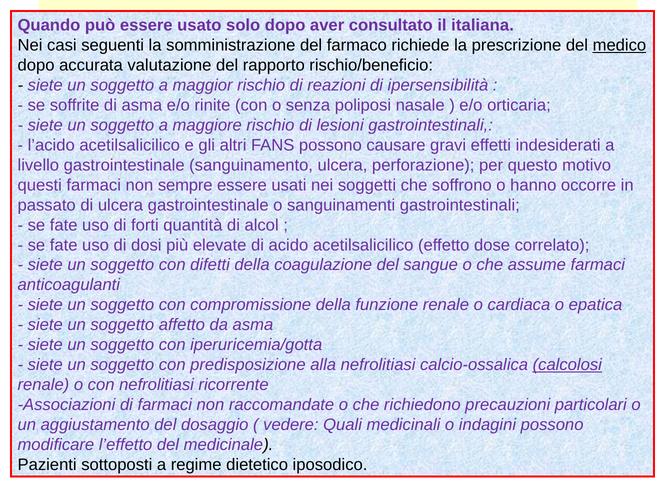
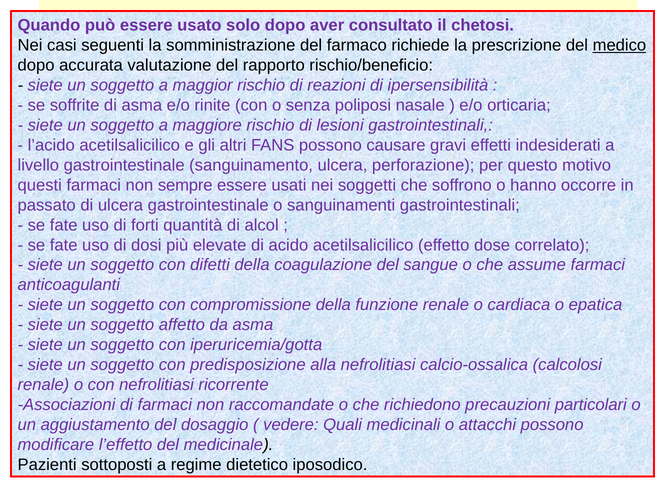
italiana: italiana -> chetosi (483, 25)
calcolosi underline: present -> none (567, 365)
indagini: indagini -> attacchi (487, 424)
